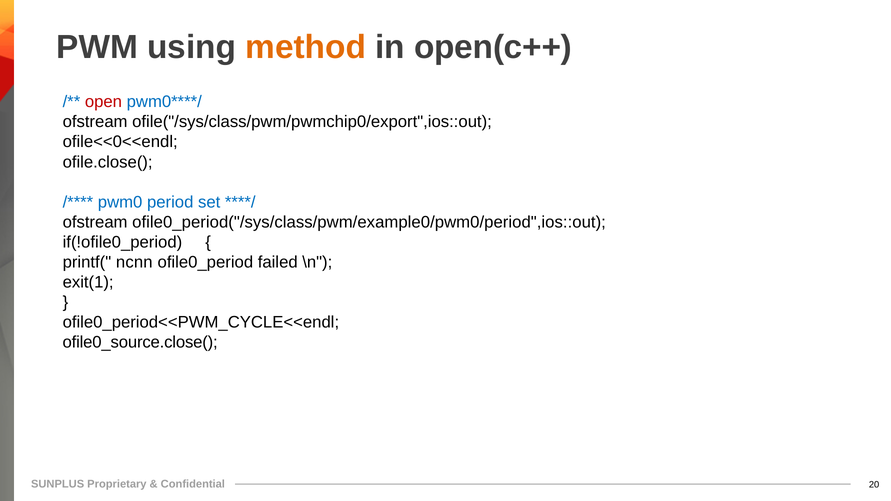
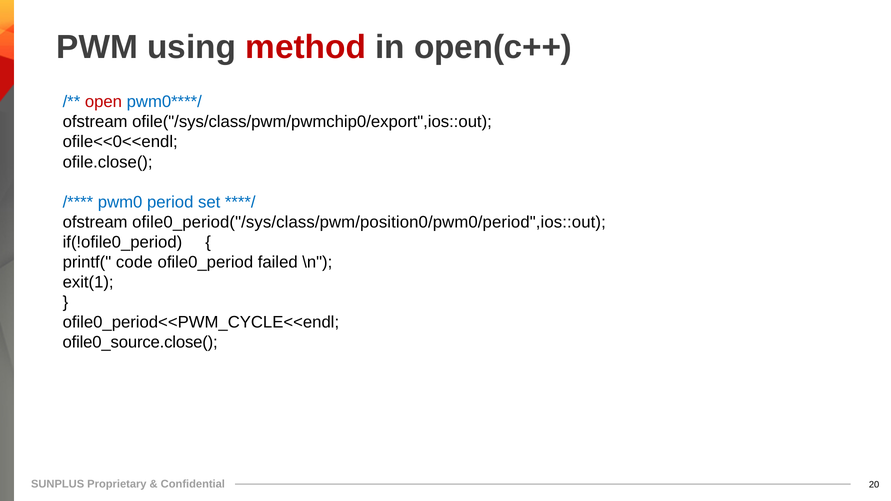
method colour: orange -> red (306, 47)
ofile0_period("/sys/class/pwm/example0/pwm0/period",ios::out: ofile0_period("/sys/class/pwm/example0/pwm0/period",ios::out -> ofile0_period("/sys/class/pwm/position0/pwm0/period",ios::out (369, 222)
ncnn: ncnn -> code (134, 262)
